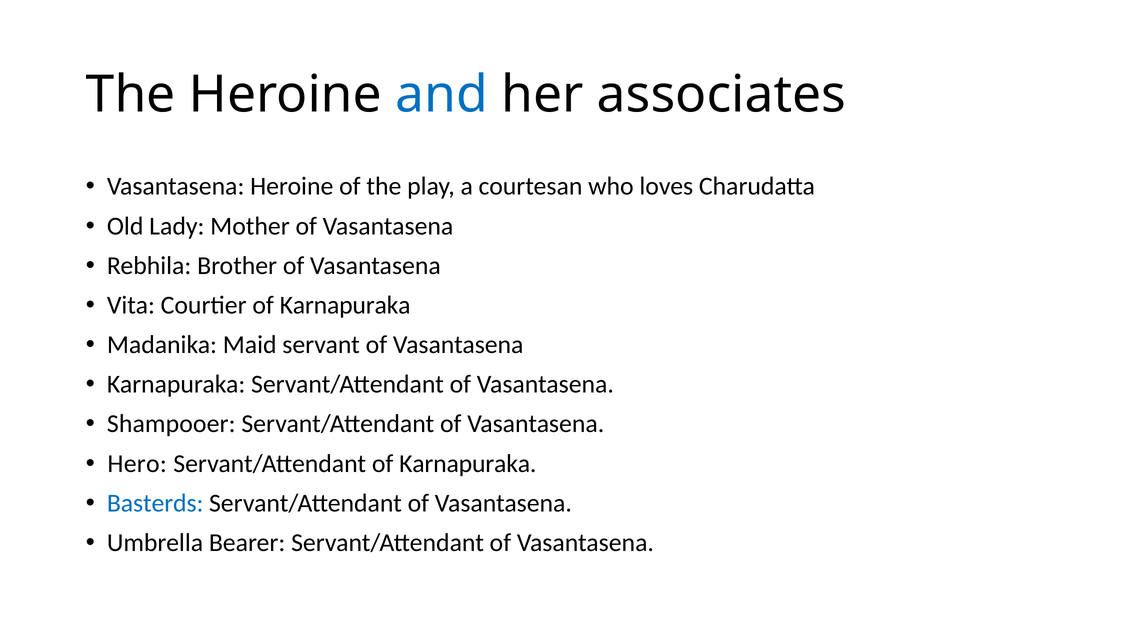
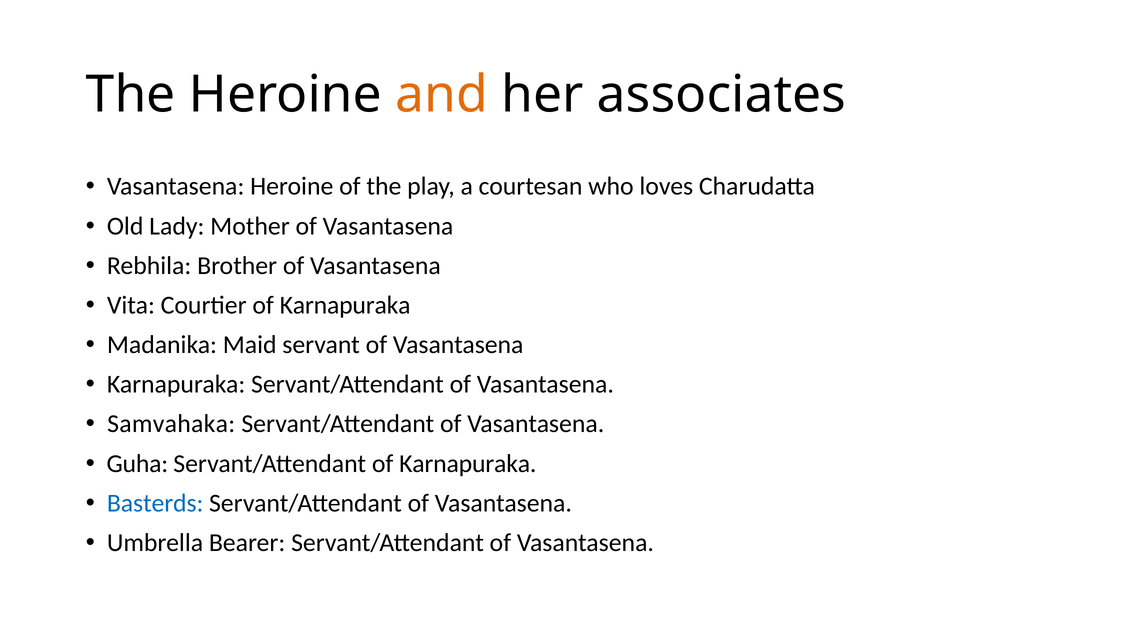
and colour: blue -> orange (442, 95)
Shampooer: Shampooer -> Samvahaka (171, 424)
Hero: Hero -> Guha (137, 464)
